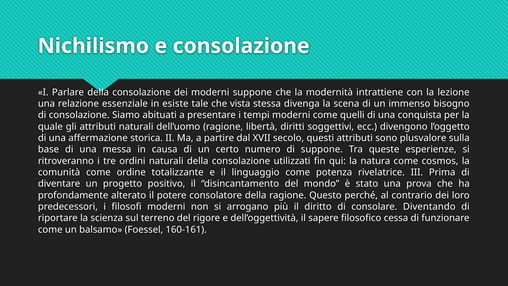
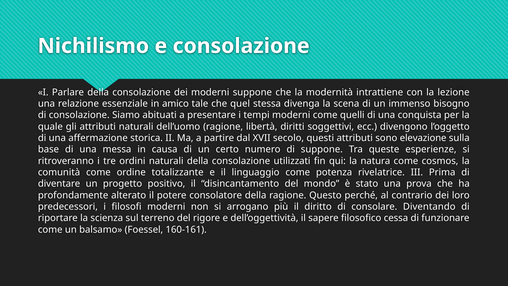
esiste: esiste -> amico (175, 104)
vista: vista -> quel (240, 104)
plusvalore: plusvalore -> elevazione (423, 138)
